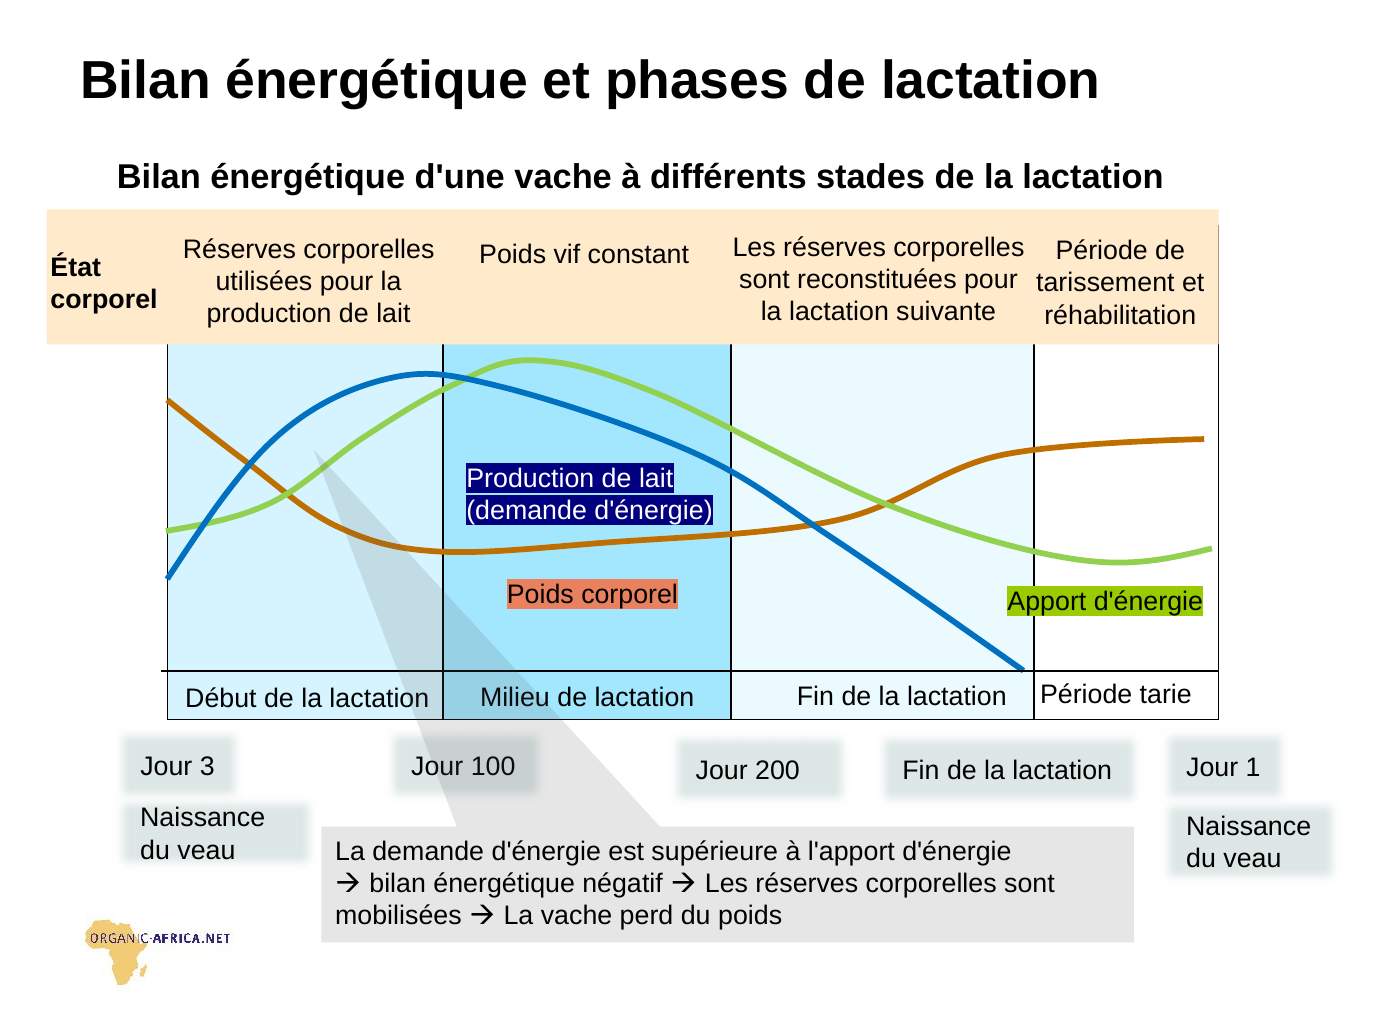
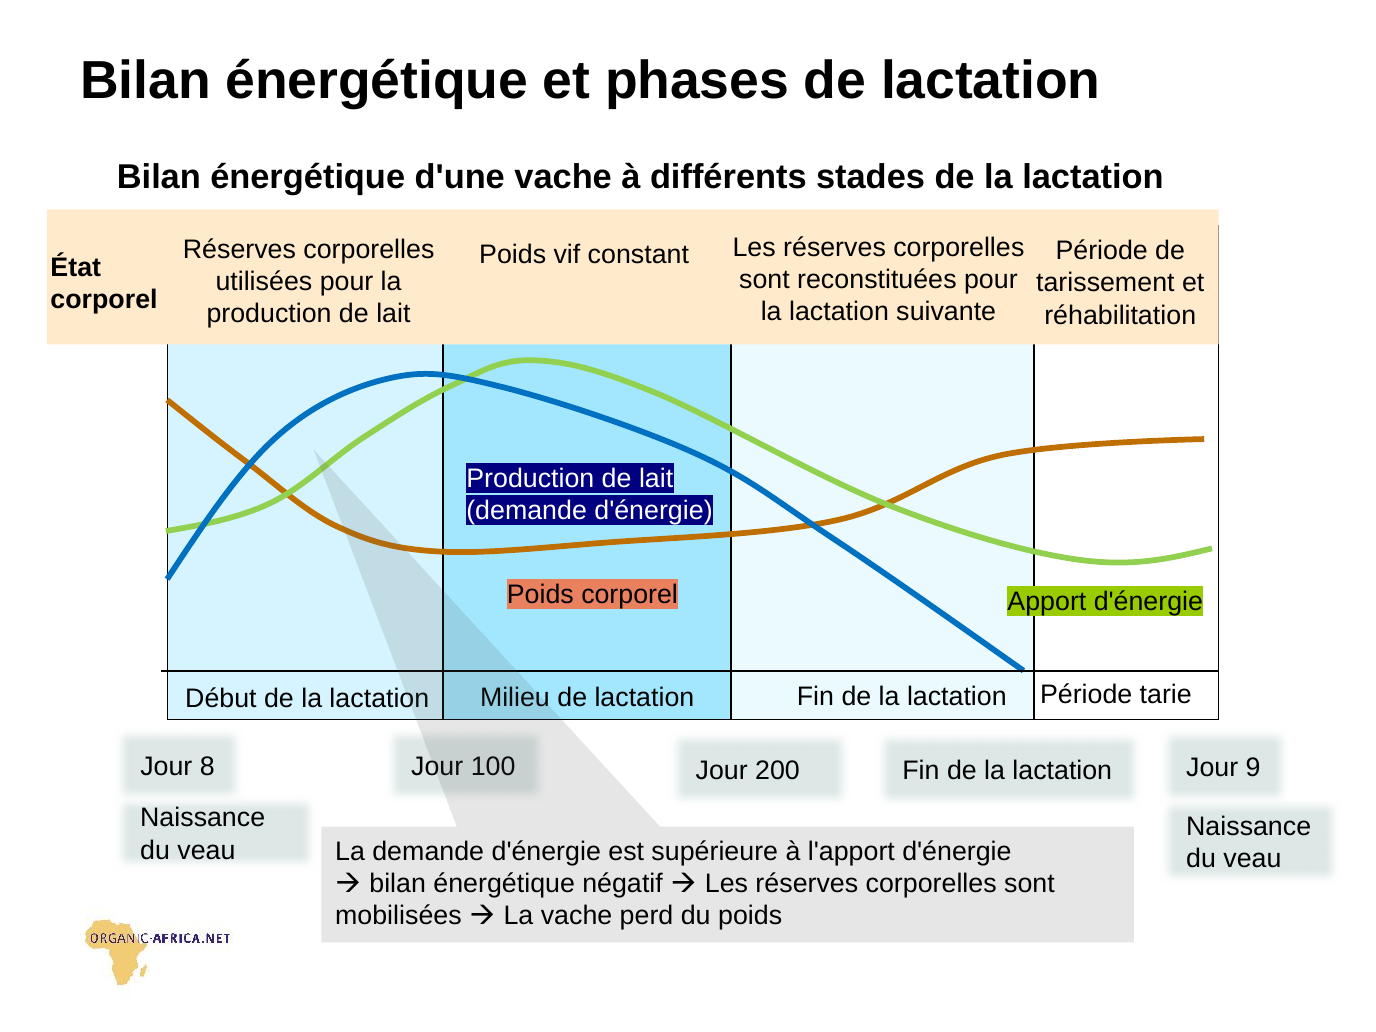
3: 3 -> 8 (207, 766)
1: 1 -> 9 (1253, 768)
